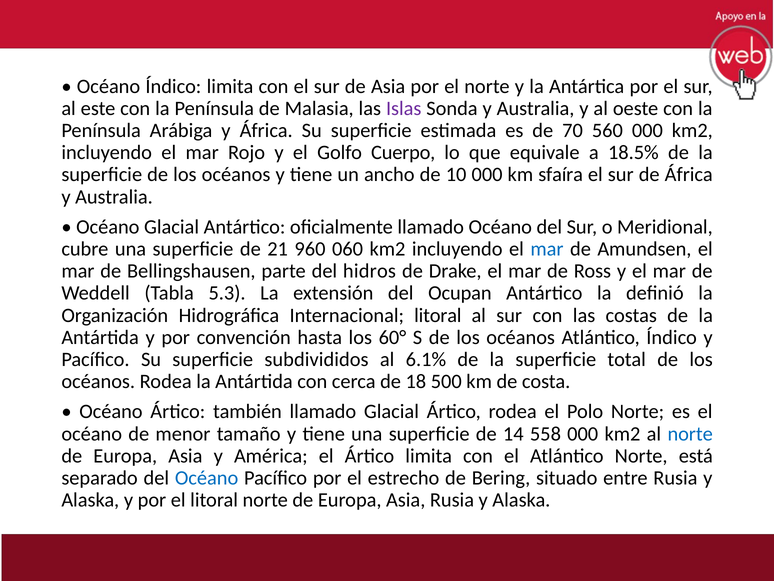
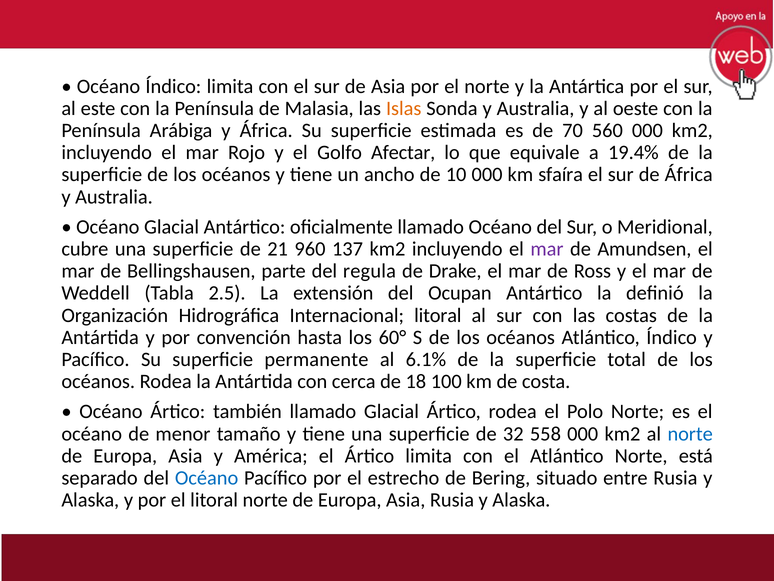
Islas colour: purple -> orange (404, 108)
Cuerpo: Cuerpo -> Afectar (403, 153)
18.5%: 18.5% -> 19.4% (633, 153)
060: 060 -> 137 (348, 249)
mar colour: blue -> purple (547, 249)
hidros: hidros -> regula (369, 271)
5.3: 5.3 -> 2.5 (227, 293)
subdivididos: subdivididos -> permanente (316, 359)
500: 500 -> 100 (446, 381)
14: 14 -> 32 (513, 433)
